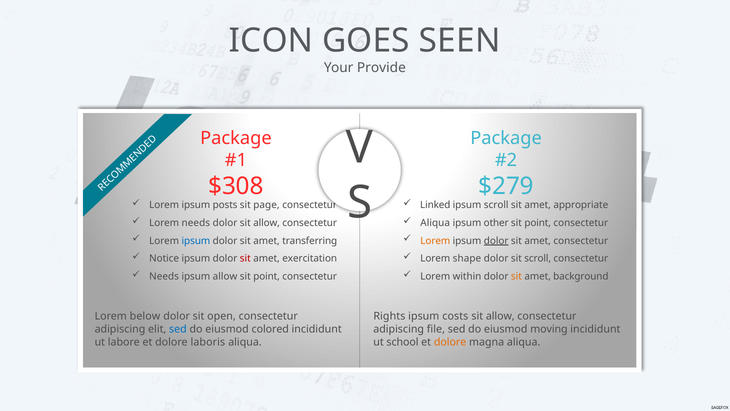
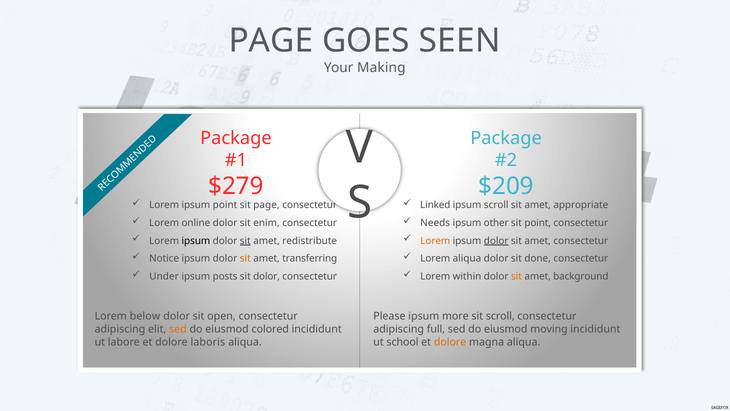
ICON: ICON -> PAGE (271, 41)
Provide: Provide -> Making (381, 67)
$308: $308 -> $279 (236, 186)
$279: $279 -> $209 (506, 186)
posts: posts -> point (225, 205)
Lorem needs: needs -> online (196, 223)
dolor sit allow: allow -> enim (266, 223)
Aliqua: Aliqua -> Needs (435, 223)
ipsum colour: blue -> black (196, 241)
sit underline: none -> present (245, 241)
transferring: transferring -> redistribute (310, 241)
sit colour: red -> orange (245, 258)
exercitation: exercitation -> transferring (310, 258)
Lorem shape: shape -> aliqua (467, 258)
sit scroll: scroll -> done (538, 258)
Needs: Needs -> Under (164, 276)
ipsum allow: allow -> posts (225, 276)
point: point -> dolor (267, 276)
Rights: Rights -> Please (389, 316)
costs: costs -> more (455, 316)
allow: allow -> scroll (500, 316)
sed colour: blue -> orange (178, 329)
file: file -> full (436, 329)
